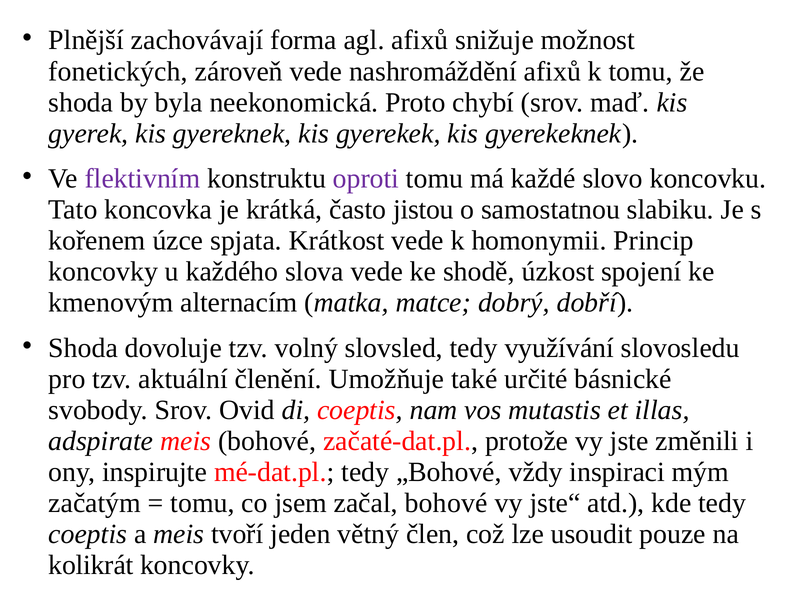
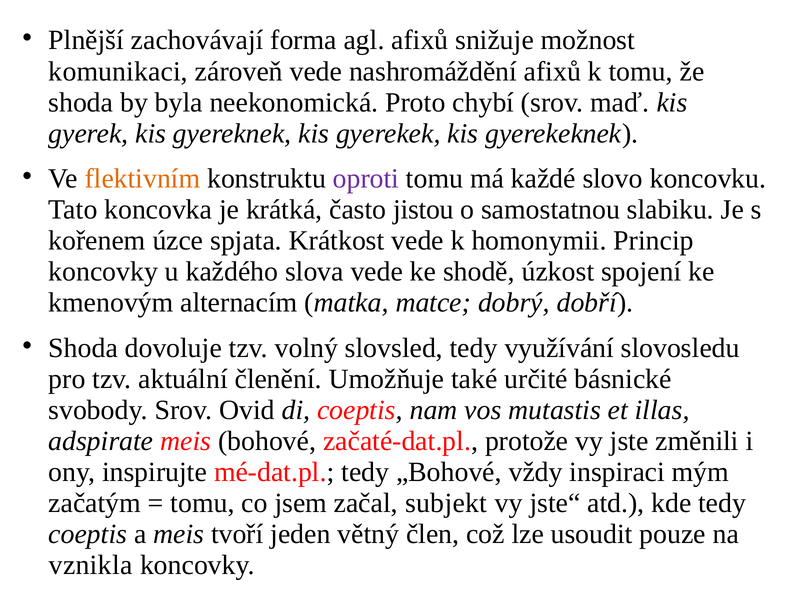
fonetických: fonetických -> komunikaci (118, 71)
flektivním colour: purple -> orange (142, 179)
začal bohové: bohové -> subjekt (446, 504)
kolikrát: kolikrát -> vznikla (91, 566)
